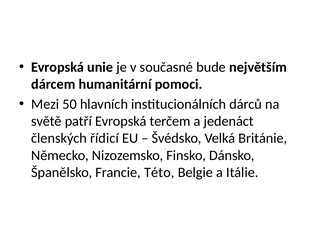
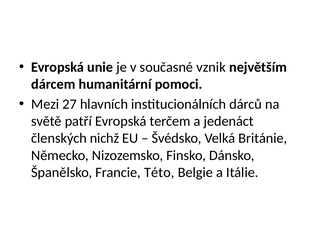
bude: bude -> vznik (211, 67)
50: 50 -> 27 (70, 104)
řídicí: řídicí -> nichž (105, 138)
